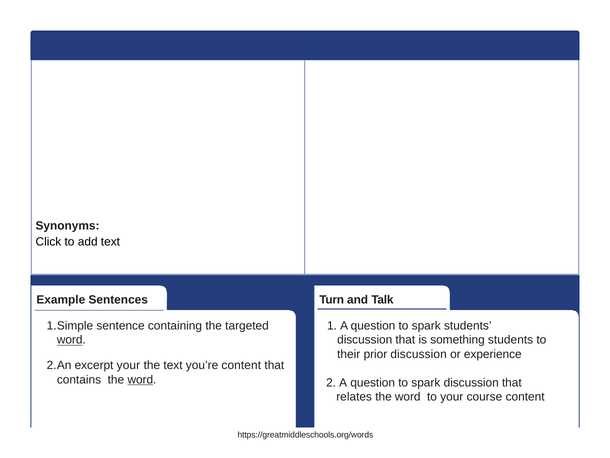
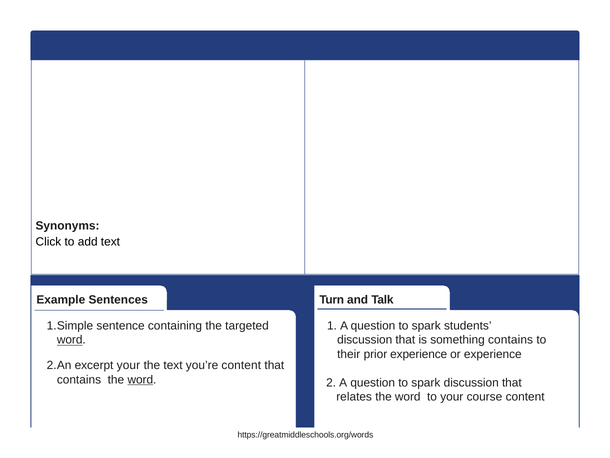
something students: students -> contains (511, 340)
prior discussion: discussion -> experience (419, 354)
